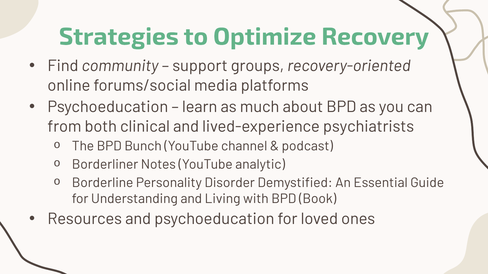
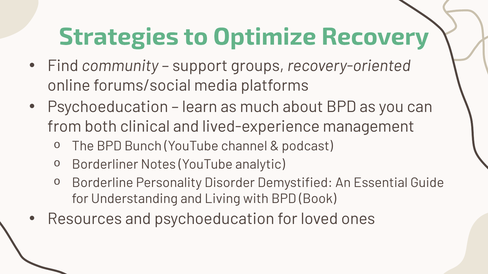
psychiatrists: psychiatrists -> management (369, 127)
